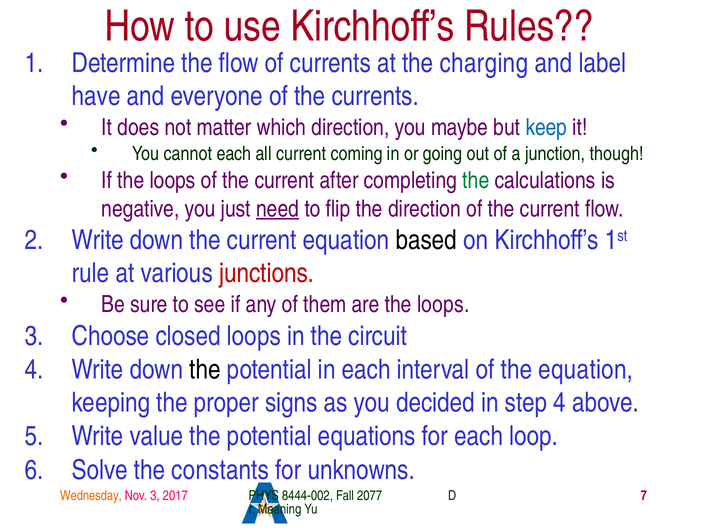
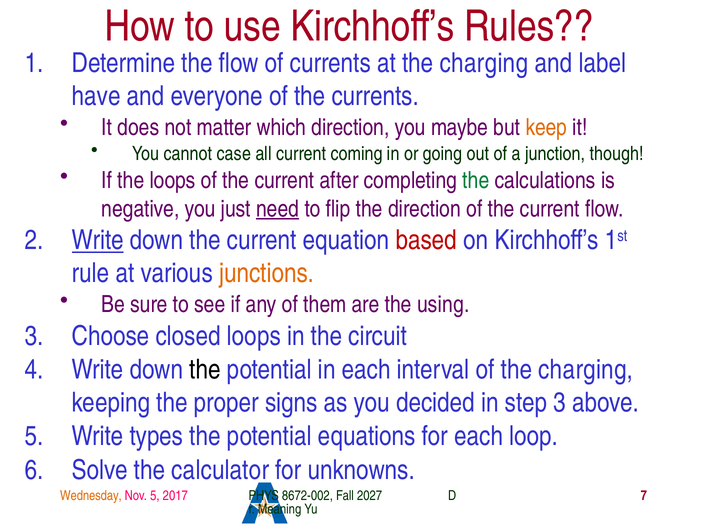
keep colour: blue -> orange (546, 127)
cannot each: each -> case (234, 154)
Write underline: none -> present (98, 240)
based colour: black -> red (426, 240)
junctions colour: red -> orange (267, 273)
are the loops: loops -> using (443, 305)
of the equation: equation -> charging (586, 370)
step 4: 4 -> 3 (560, 403)
value: value -> types (156, 437)
constants: constants -> calculator (220, 470)
Nov 3: 3 -> 5 (155, 496)
8444-002: 8444-002 -> 8672-002 (307, 496)
2077: 2077 -> 2027 (370, 496)
